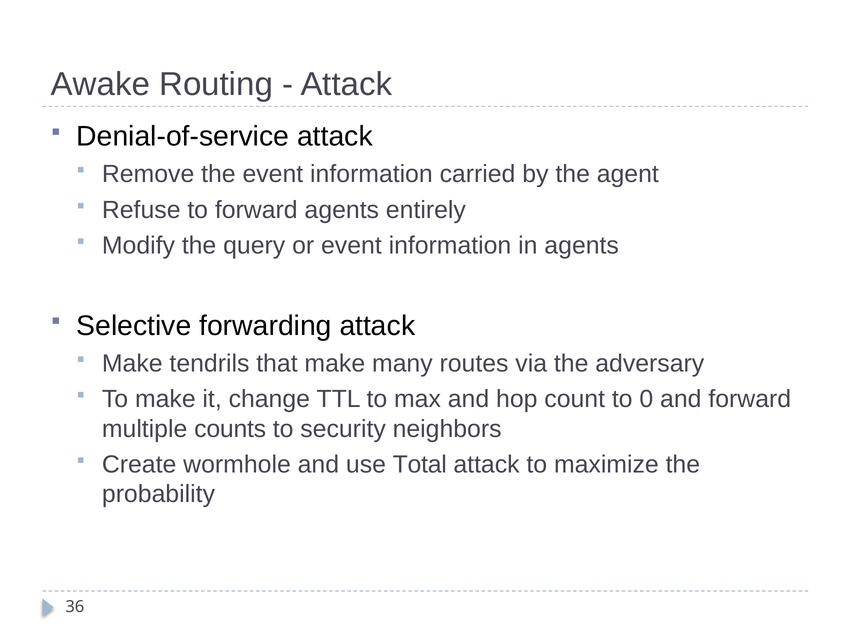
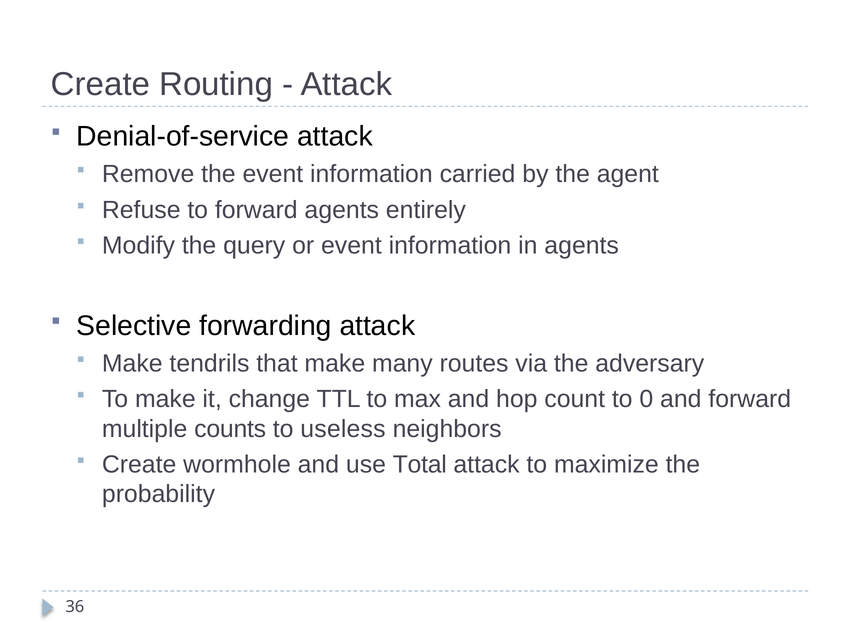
Awake: Awake -> Create (100, 85)
security: security -> useless (343, 429)
